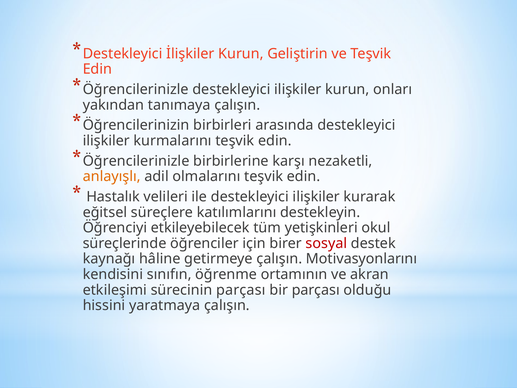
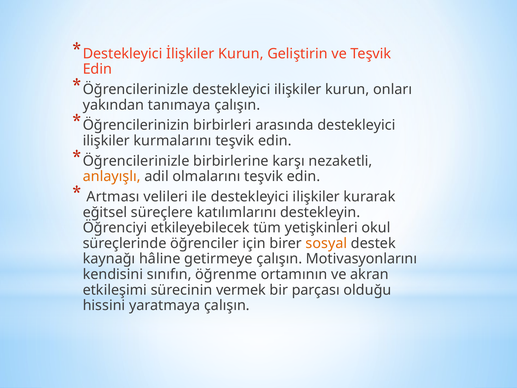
Hastalık: Hastalık -> Artması (113, 197)
sosyal colour: red -> orange (326, 243)
sürecinin parçası: parçası -> vermek (241, 290)
